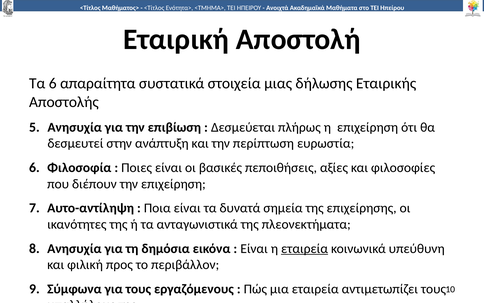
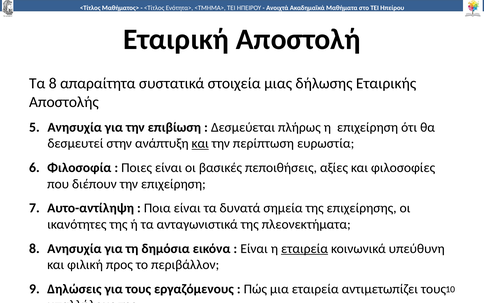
Τα 6: 6 -> 8 (53, 83)
και underline: none -> present (200, 143)
Σύμφωνα: Σύμφωνα -> Δηλώσεις (74, 289)
